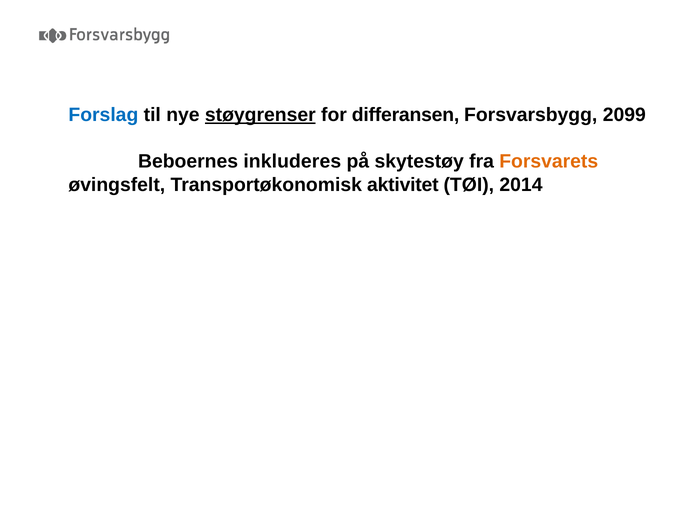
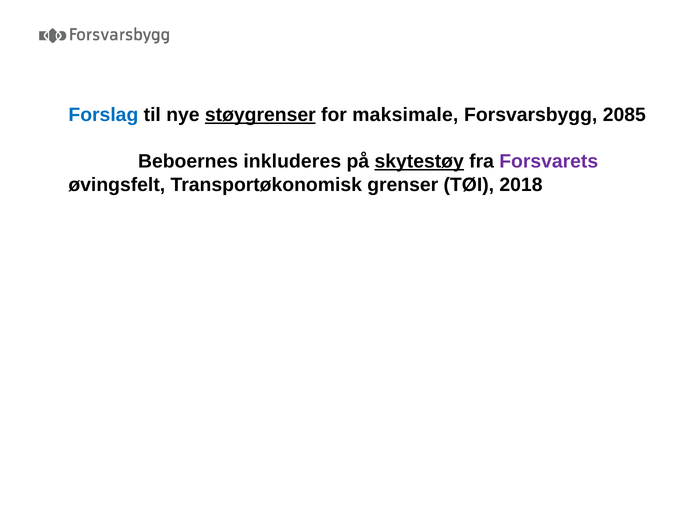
differansen: differansen -> maksimale (405, 115)
2099: 2099 -> 2085 (624, 115)
skytestøy underline: none -> present (419, 161)
Forsvarets colour: orange -> purple (549, 161)
aktivitet: aktivitet -> grenser (403, 185)
2014: 2014 -> 2018 (521, 185)
